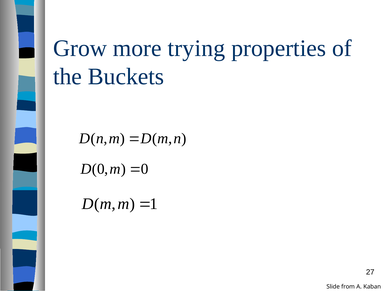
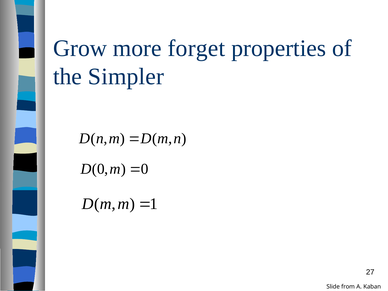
trying: trying -> forget (196, 48)
Buckets: Buckets -> Simpler (126, 77)
